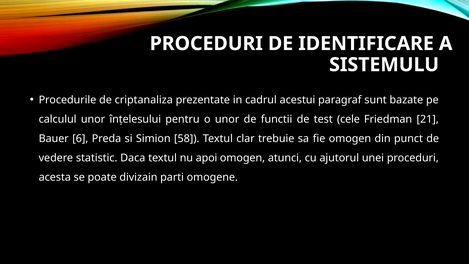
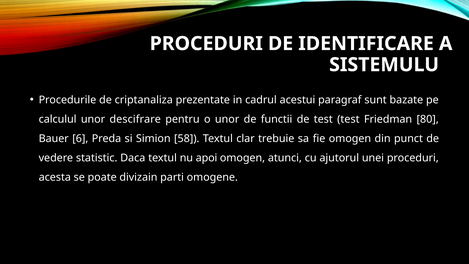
înțelesului: înțelesului -> descifrare (135, 119)
test cele: cele -> test (348, 119)
21: 21 -> 80 (428, 119)
